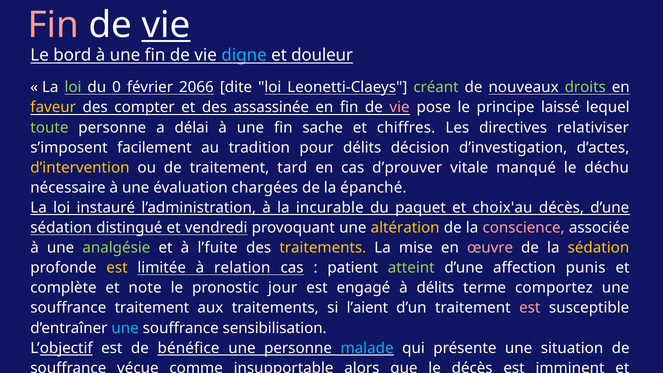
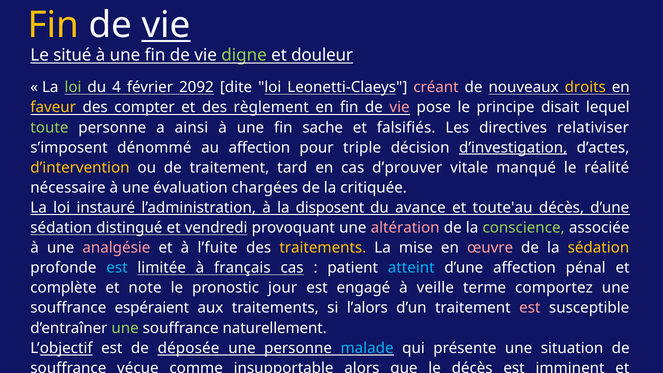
Fin colour: pink -> yellow (53, 25)
bord: bord -> situé (72, 55)
digne colour: light blue -> light green (244, 55)
0: 0 -> 4 (117, 87)
2066: 2066 -> 2092 (196, 87)
créant colour: light green -> pink (436, 87)
droits colour: light green -> yellow (585, 87)
assassinée: assassinée -> règlement (271, 107)
laissé: laissé -> disait (560, 107)
délai: délai -> ainsi (191, 128)
chiffres: chiffres -> falsifiés (406, 128)
facilement: facilement -> dénommé (154, 148)
au tradition: tradition -> affection (259, 148)
pour délits: délits -> triple (362, 148)
d’investigation underline: none -> present (513, 148)
déchu: déchu -> réalité (607, 168)
épanché: épanché -> critiquée (374, 188)
incurable: incurable -> disposent (330, 208)
paquet: paquet -> avance (421, 208)
choix'au: choix'au -> toute'au (503, 208)
altération colour: yellow -> pink (405, 228)
conscience colour: pink -> light green (524, 228)
analgésie colour: light green -> pink (116, 248)
est colour: yellow -> light blue (117, 268)
relation: relation -> français (242, 268)
atteint colour: light green -> light blue (411, 268)
punis: punis -> pénal (586, 268)
à délits: délits -> veille (435, 288)
souffrance traitement: traitement -> espéraient (152, 308)
l’aient: l’aient -> l’alors (367, 308)
une colour: light blue -> light green (125, 328)
sensibilisation: sensibilisation -> naturellement (275, 328)
bénéfice: bénéfice -> déposée (189, 348)
